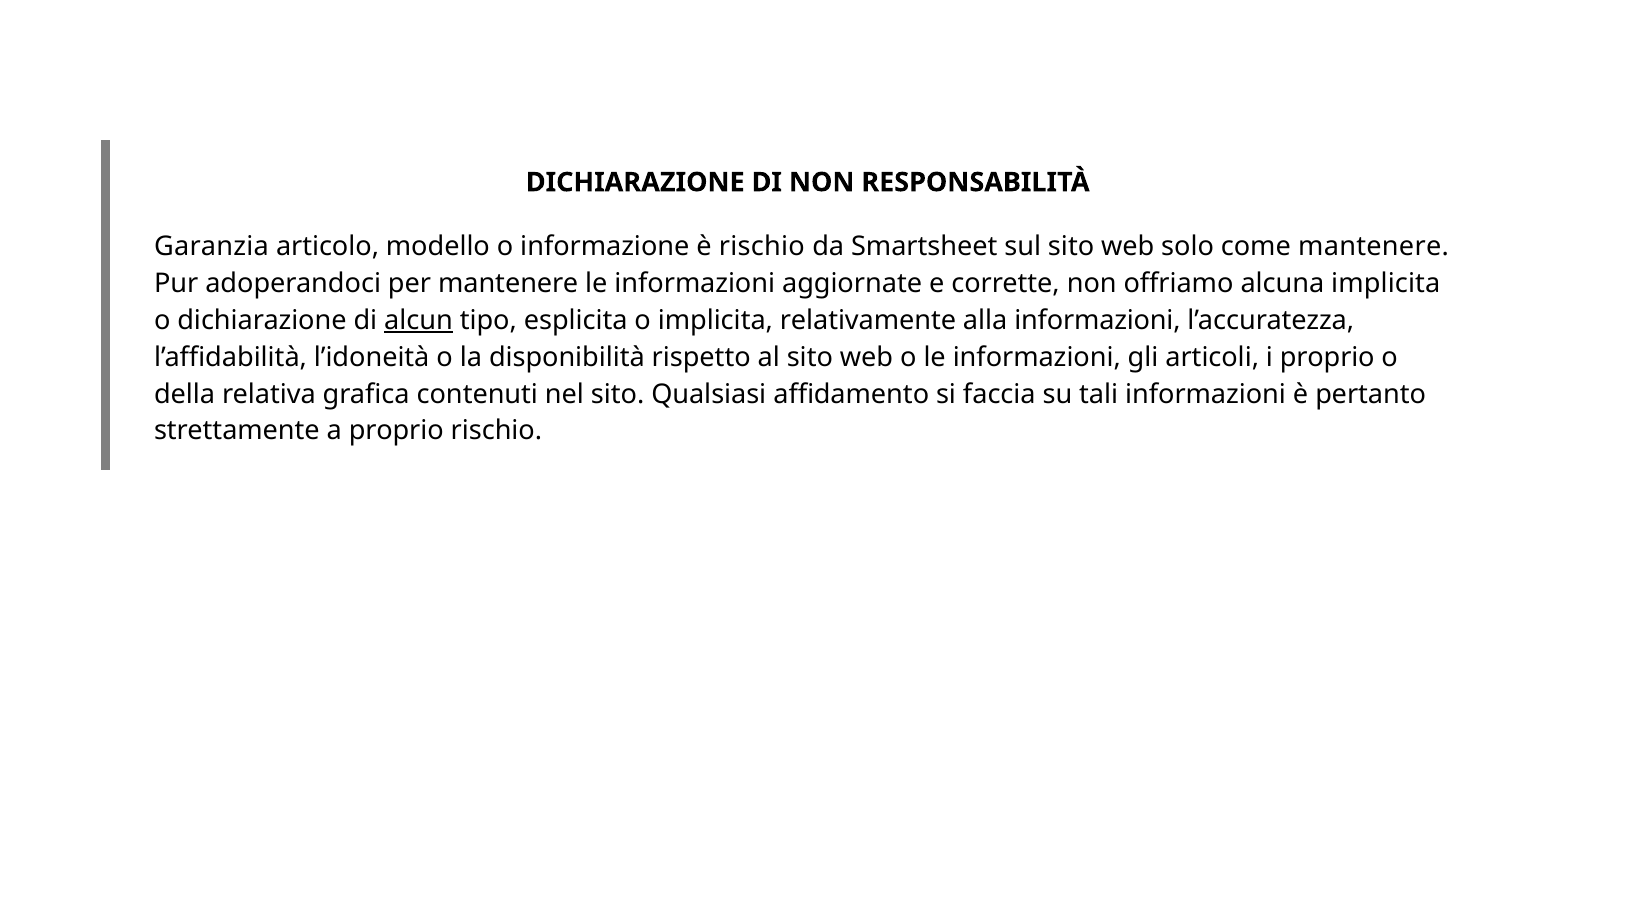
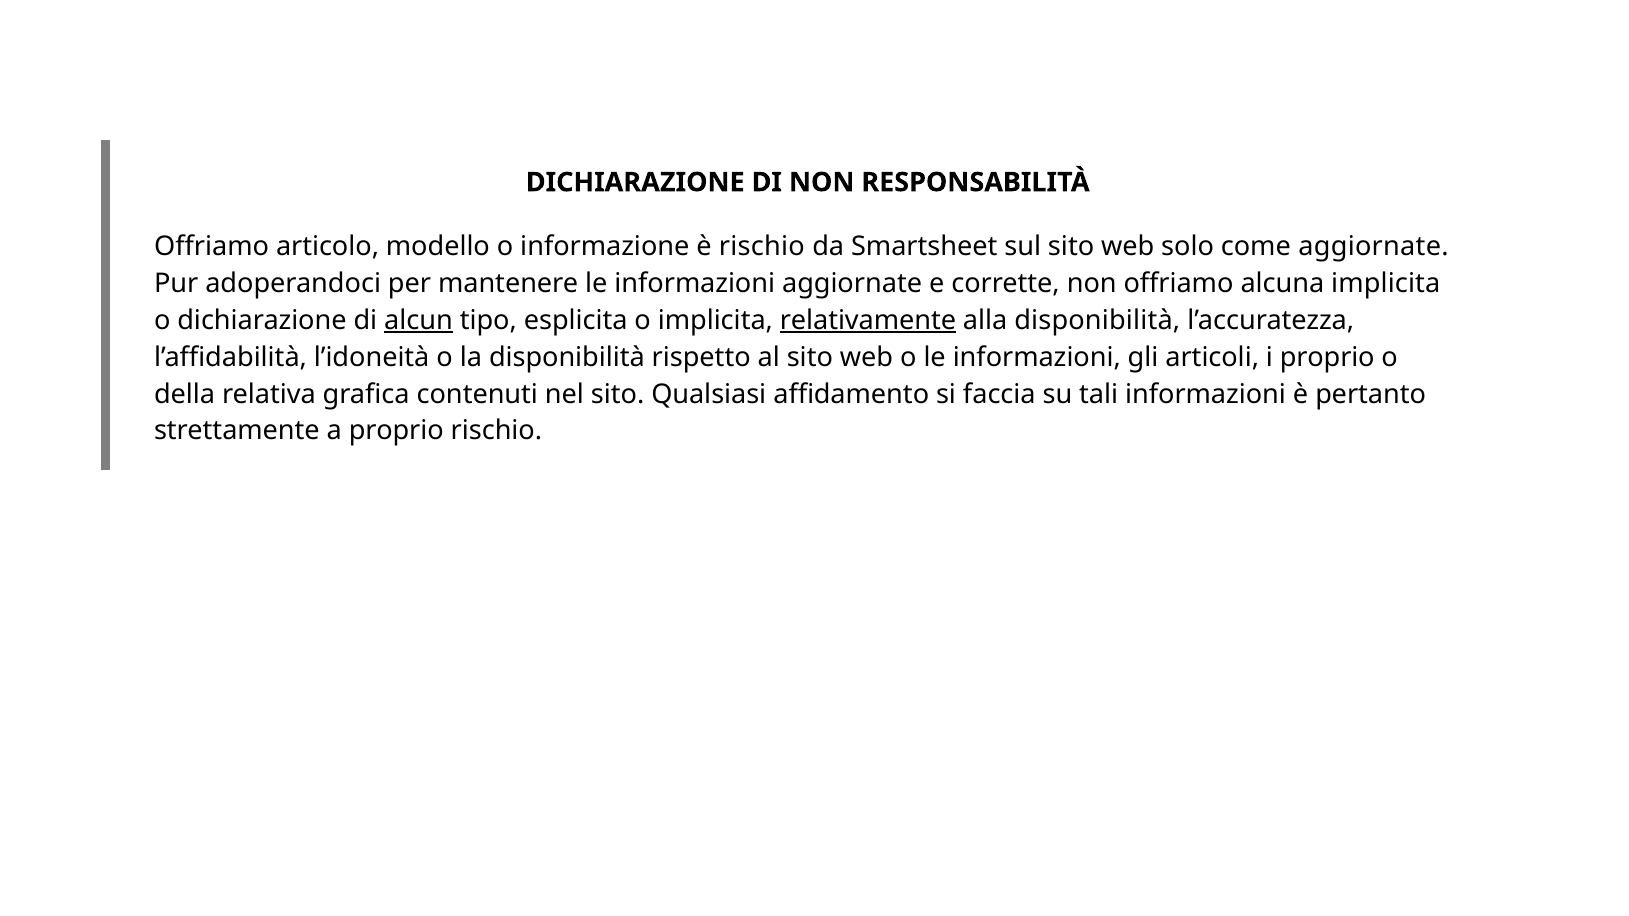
Garanzia: Garanzia -> Offriamo (212, 247)
come mantenere: mantenere -> aggiornate (1373, 247)
relativamente underline: none -> present (868, 321)
alla informazioni: informazioni -> disponibilità (1097, 321)
